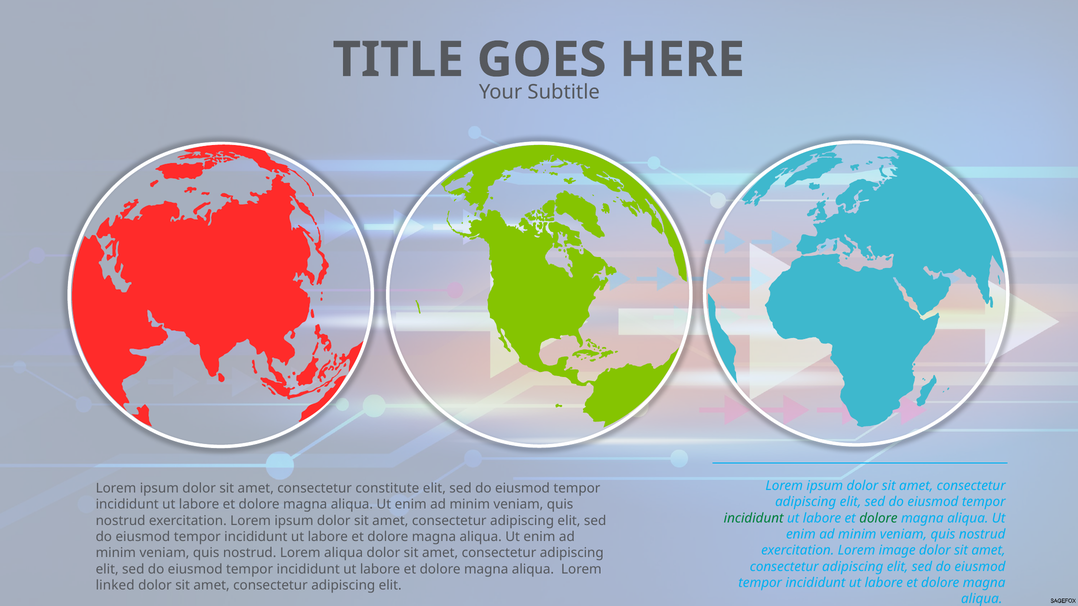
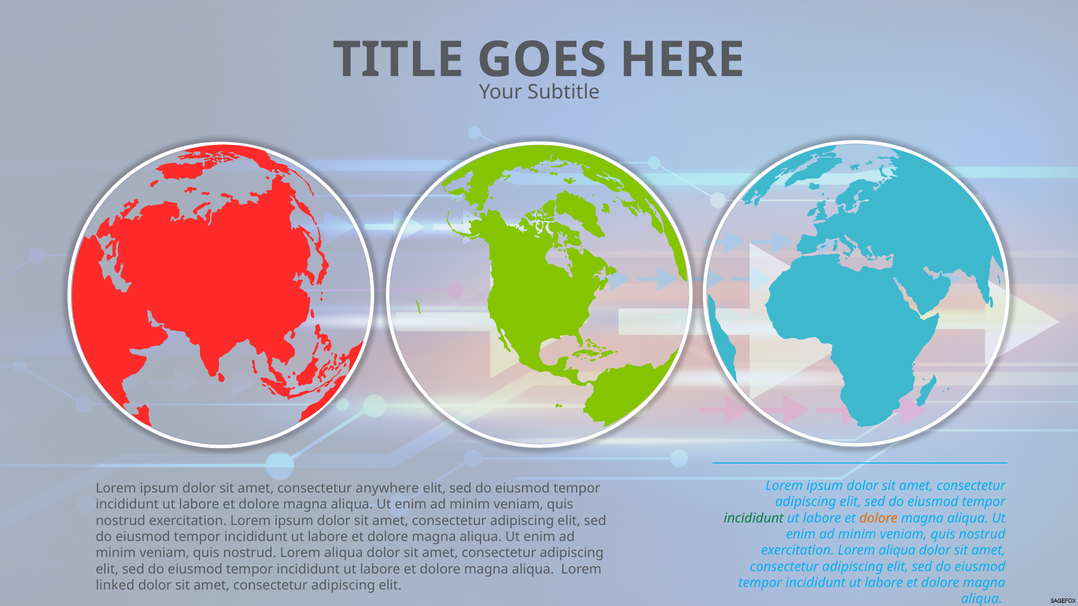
constitute: constitute -> anywhere (387, 489)
dolore colour: green -> orange (878, 518)
exercitation Lorem image: image -> aliqua (897, 551)
